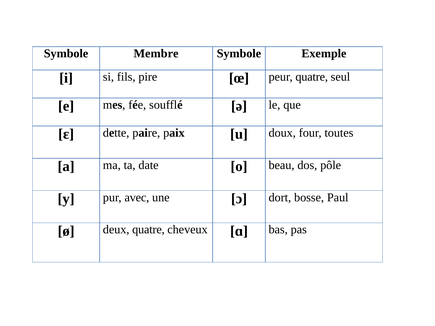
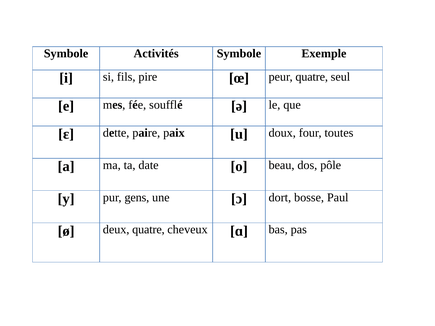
Membre: Membre -> Activités (156, 53)
avec: avec -> gens (137, 198)
